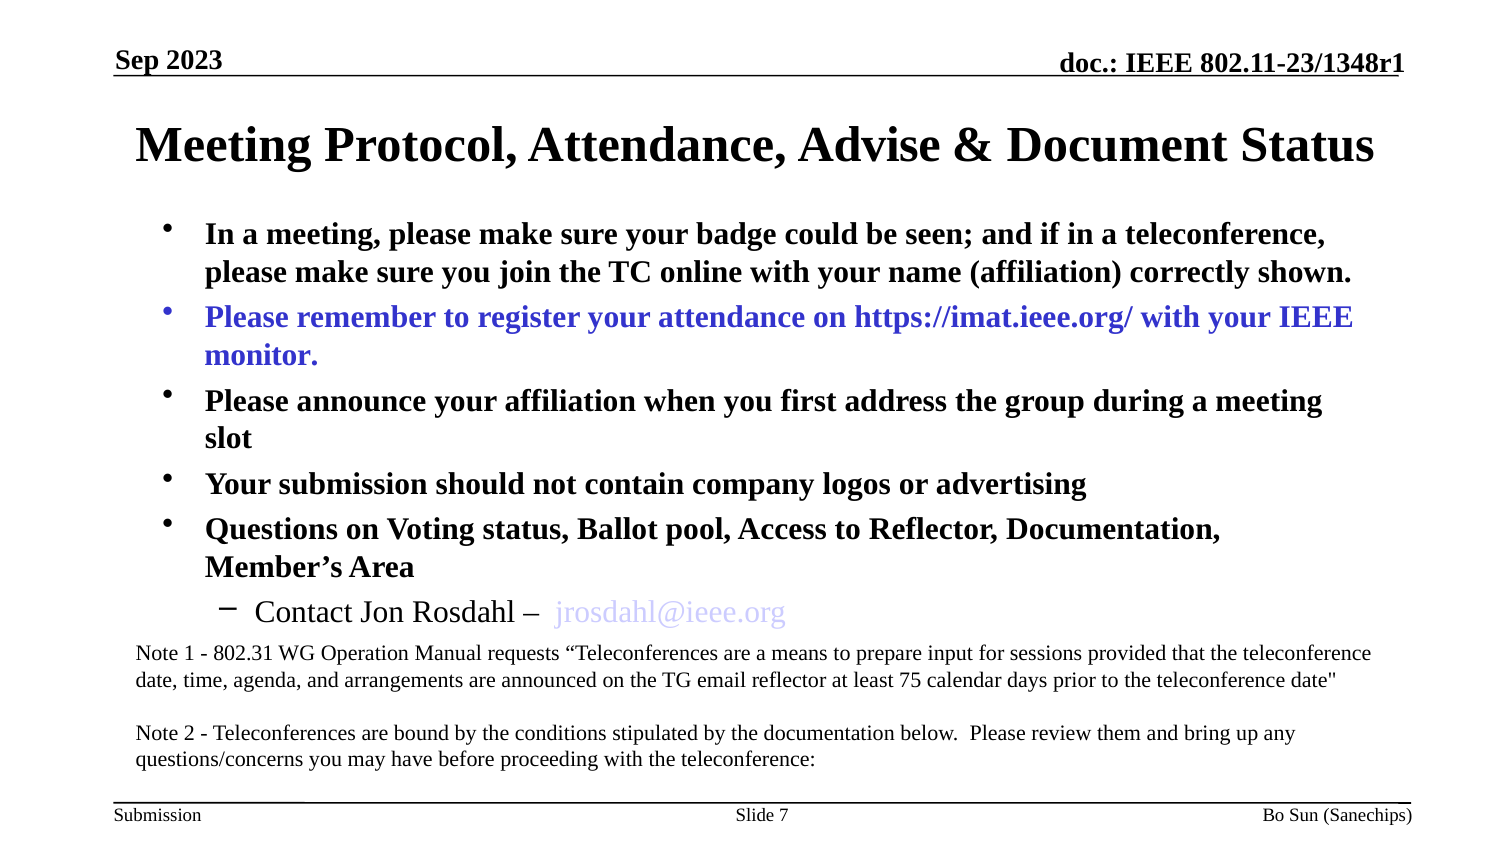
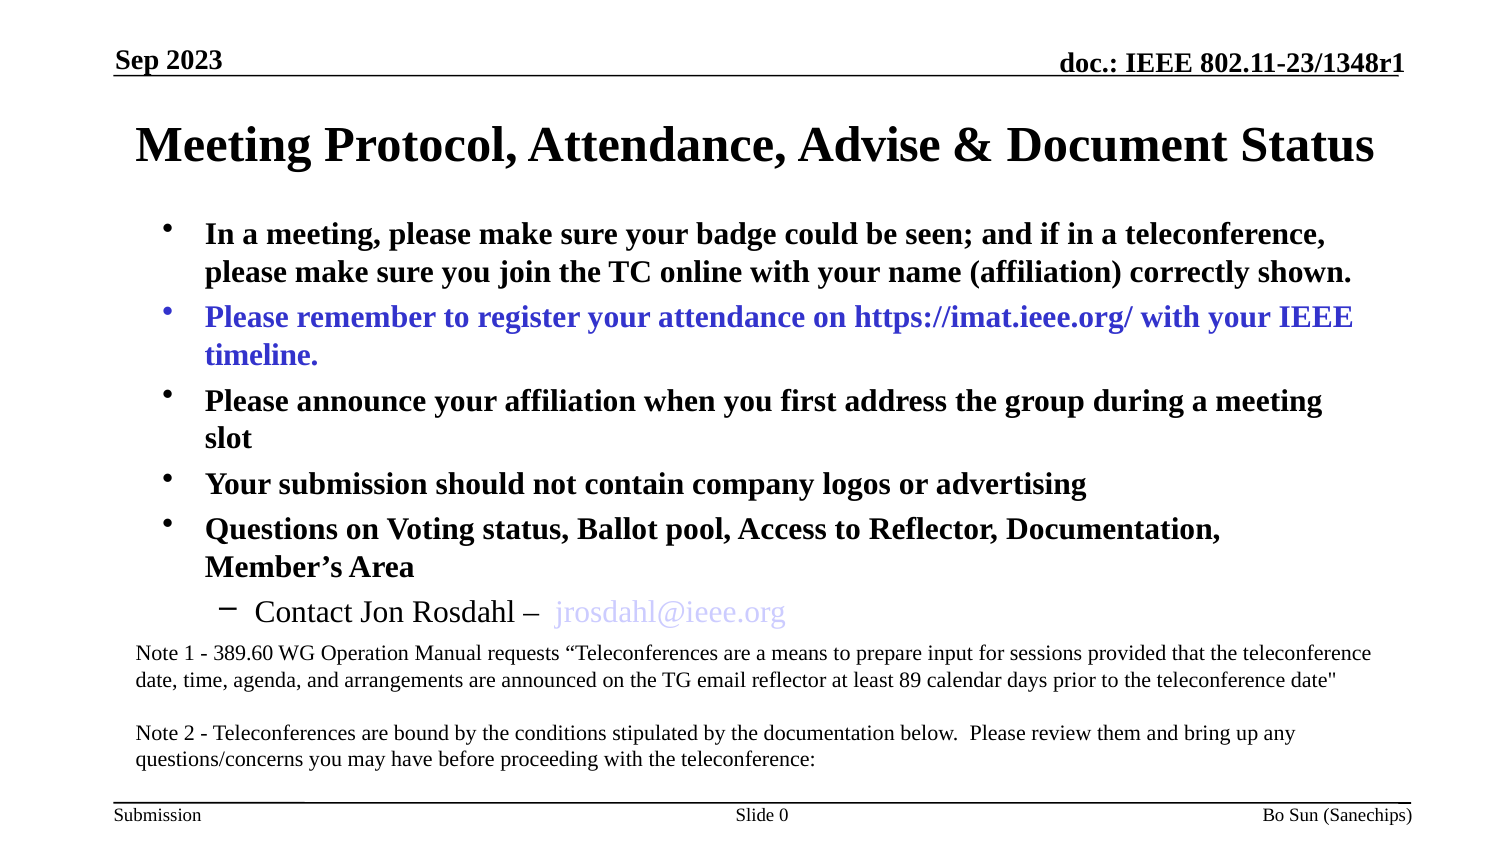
monitor: monitor -> timeline (262, 356)
802.31: 802.31 -> 389.60 (243, 654)
75: 75 -> 89 (910, 680)
7: 7 -> 0 (784, 816)
